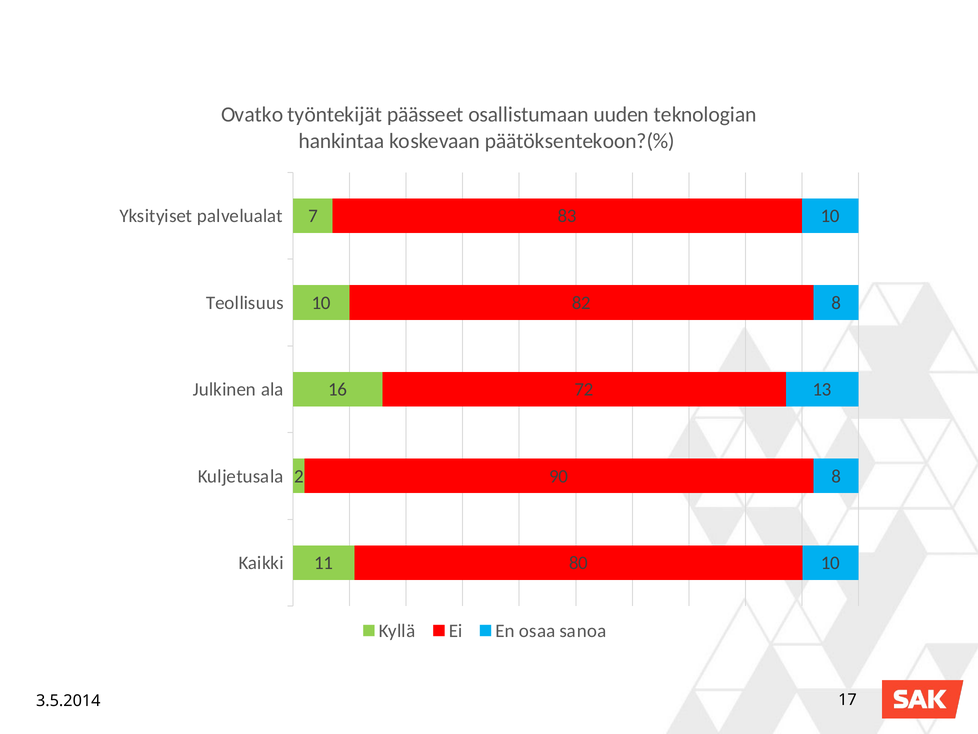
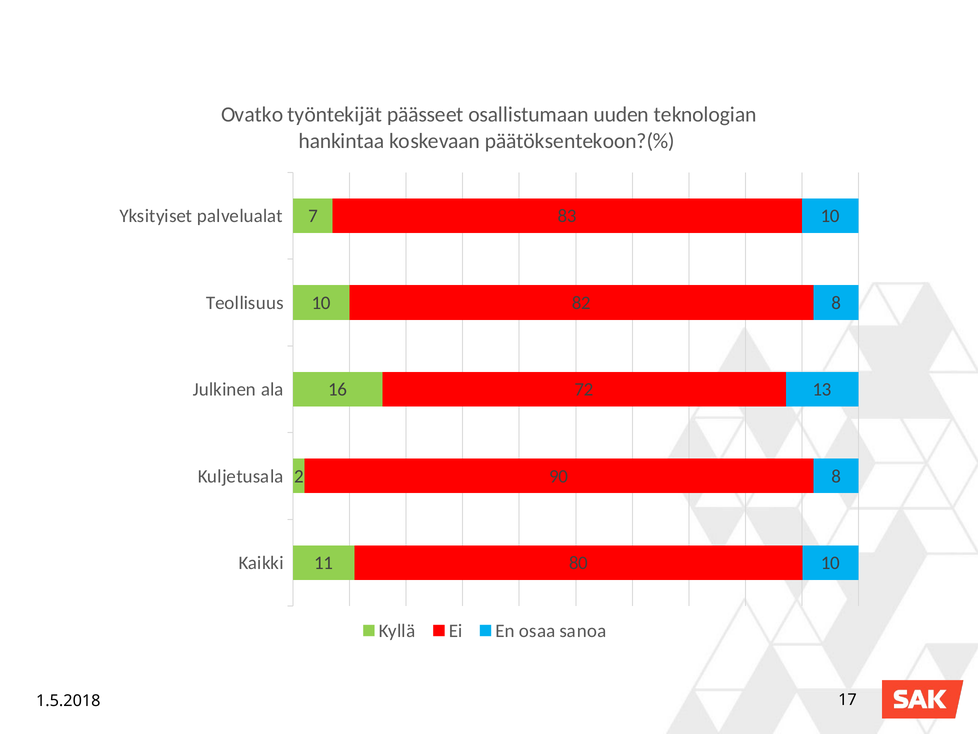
3.5.2014: 3.5.2014 -> 1.5.2018 (68, 700)
